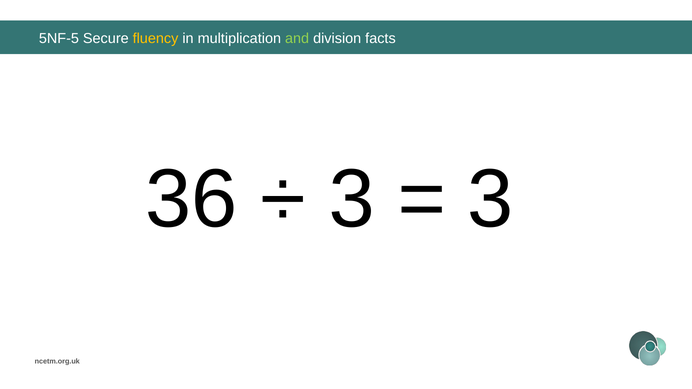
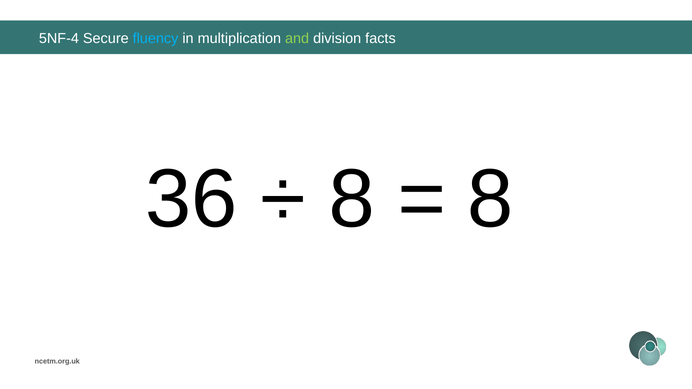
5NF-5: 5NF-5 -> 5NF-4 (59, 39)
fluency colour: yellow -> light blue (156, 39)
3: 3 -> 8 (352, 200)
3: 3 -> 8 (490, 200)
